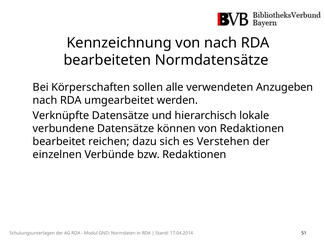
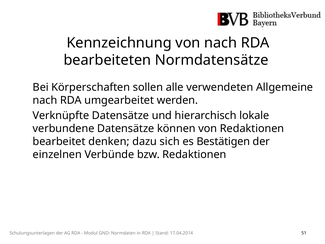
Anzugeben: Anzugeben -> Allgemeine (285, 87)
reichen: reichen -> denken (109, 141)
Verstehen: Verstehen -> Bestätigen (223, 141)
